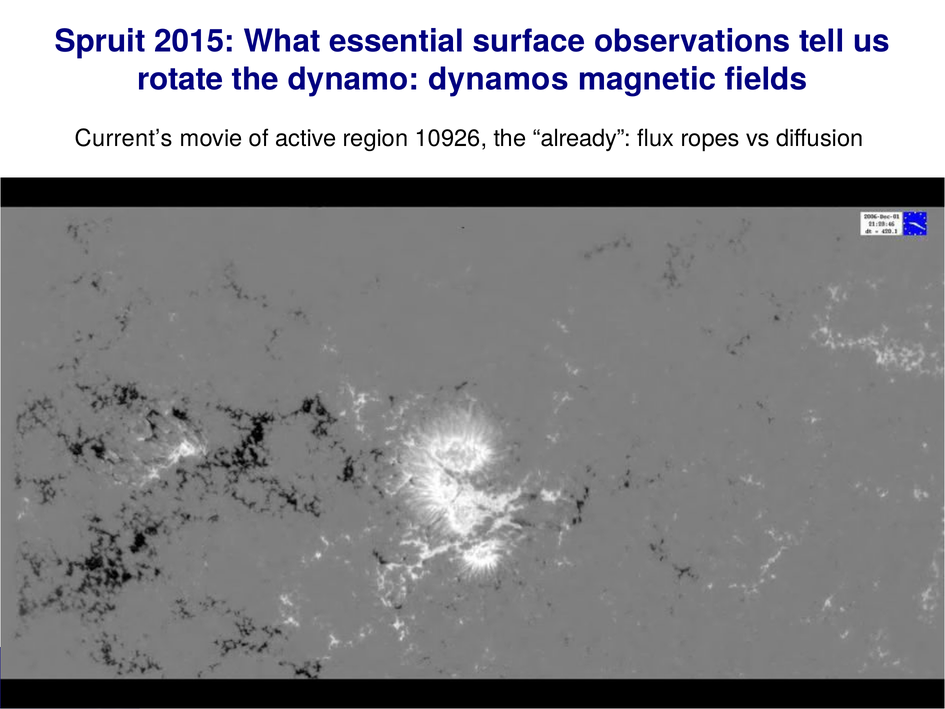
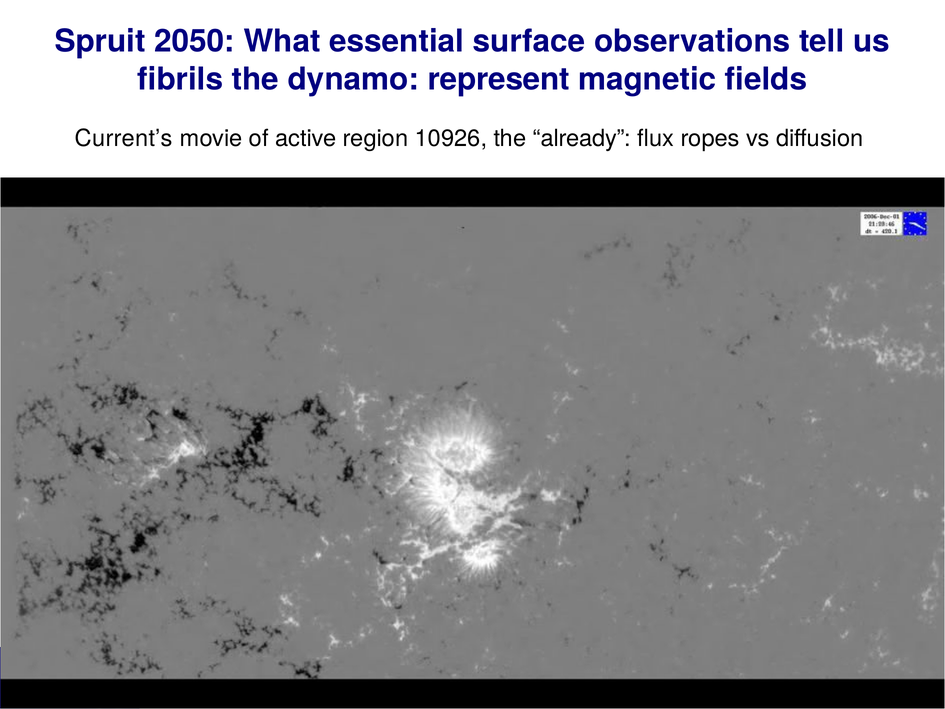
2015: 2015 -> 2050 (195, 42)
rotate: rotate -> fibrils (180, 79)
dynamo dynamos: dynamos -> represent (499, 79)
